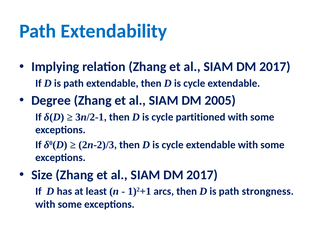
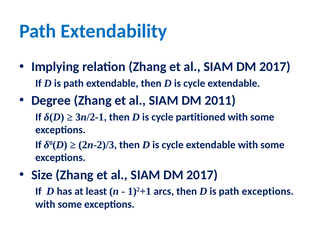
2005: 2005 -> 2011 (220, 100)
path strongness: strongness -> exceptions (268, 191)
